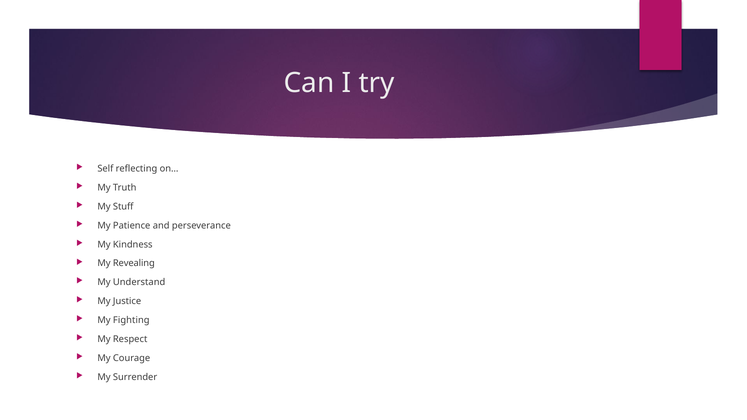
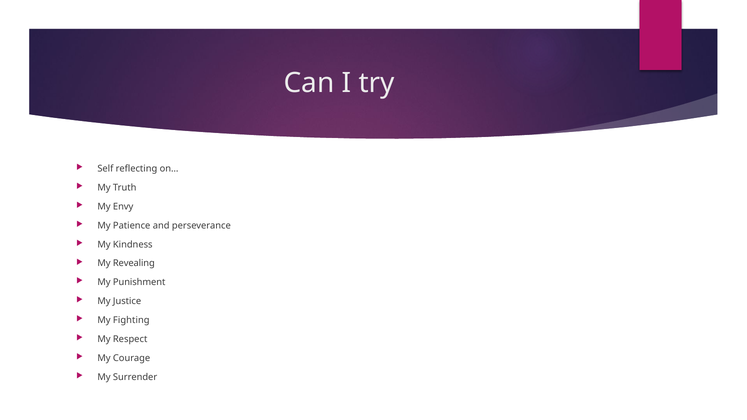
Stuff: Stuff -> Envy (123, 207)
Understand: Understand -> Punishment (139, 283)
